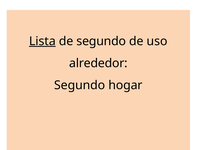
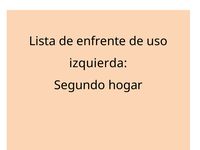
Lista underline: present -> none (42, 41)
de segundo: segundo -> enfrente (101, 41)
alrededor: alrededor -> izquierda (98, 63)
